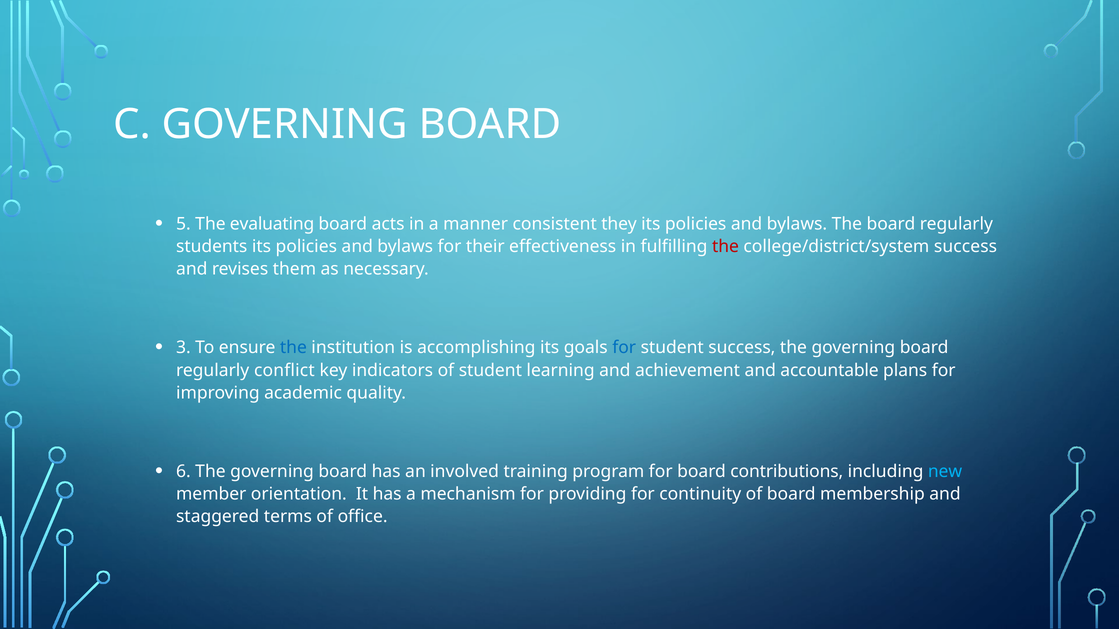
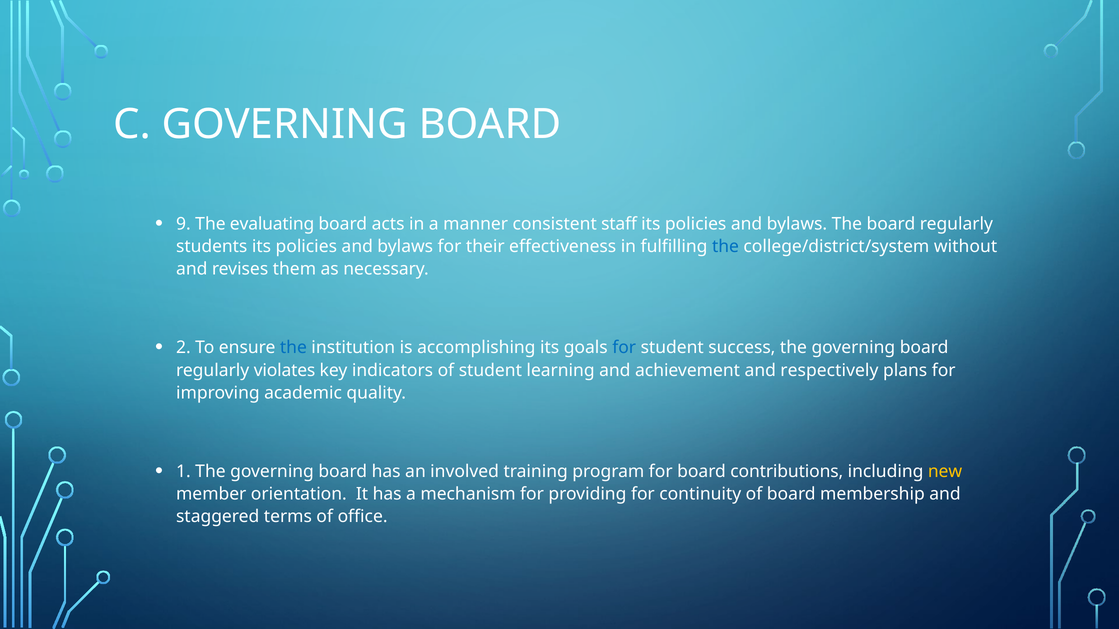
5: 5 -> 9 (183, 224)
they: they -> staff (619, 224)
the colour: red -> blue (725, 247)
college/district/system success: success -> without (966, 247)
3: 3 -> 2 (183, 348)
conflict: conflict -> violates (285, 371)
accountable: accountable -> respectively (829, 371)
6: 6 -> 1 (183, 472)
new colour: light blue -> yellow (945, 472)
